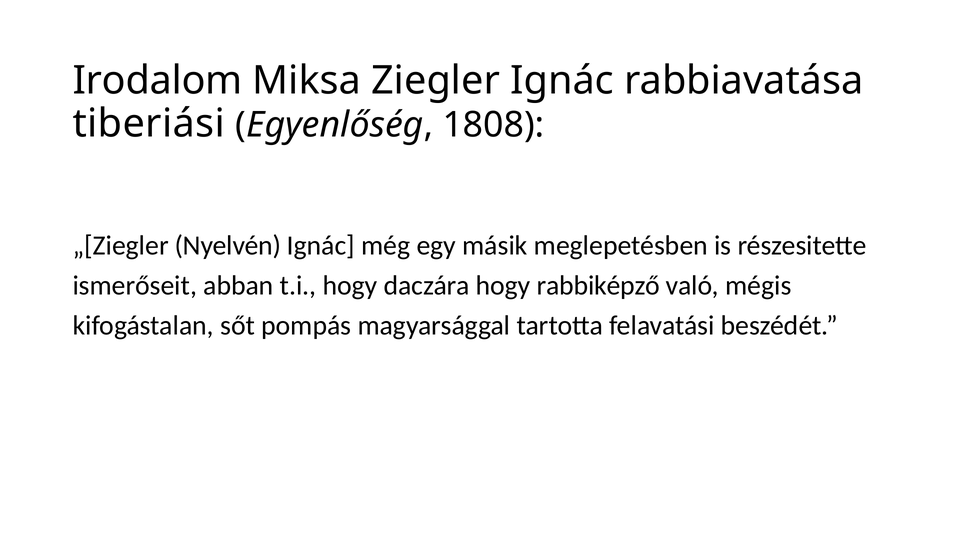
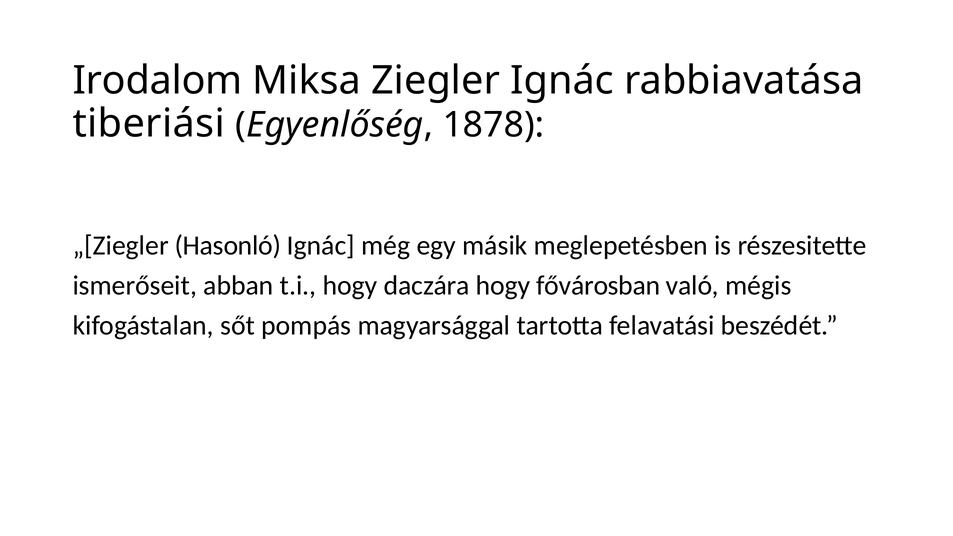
1808: 1808 -> 1878 (494, 125)
Nyelvén: Nyelvén -> Hasonló (228, 245)
rabbiképző: rabbiképző -> fővárosban (598, 285)
